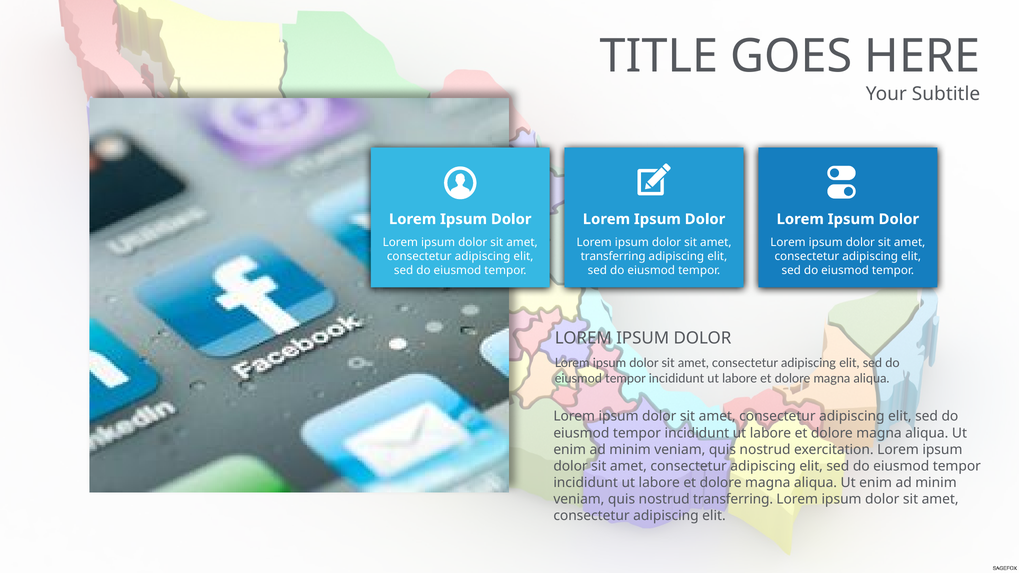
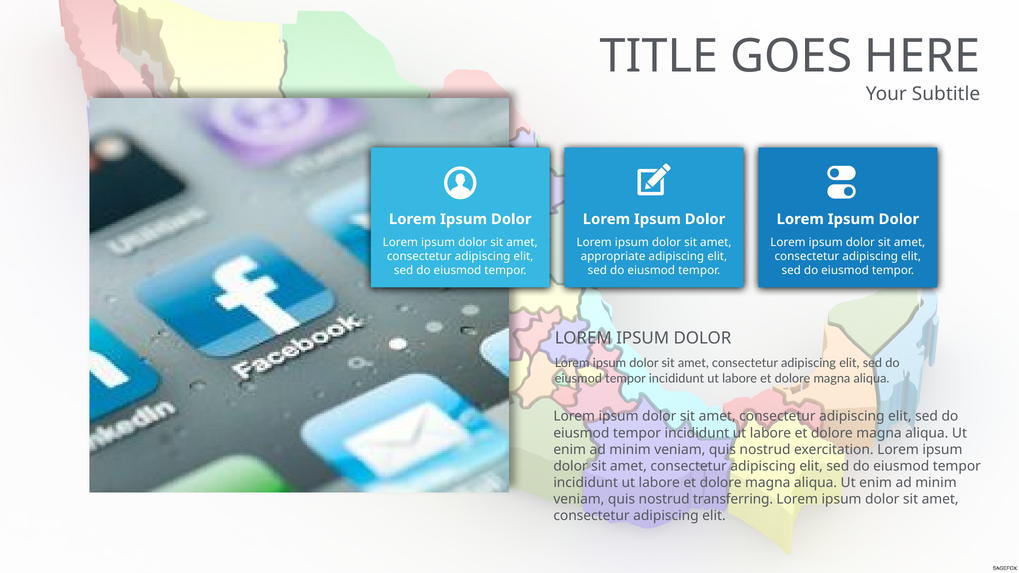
transferring: transferring -> appropriate (613, 257)
